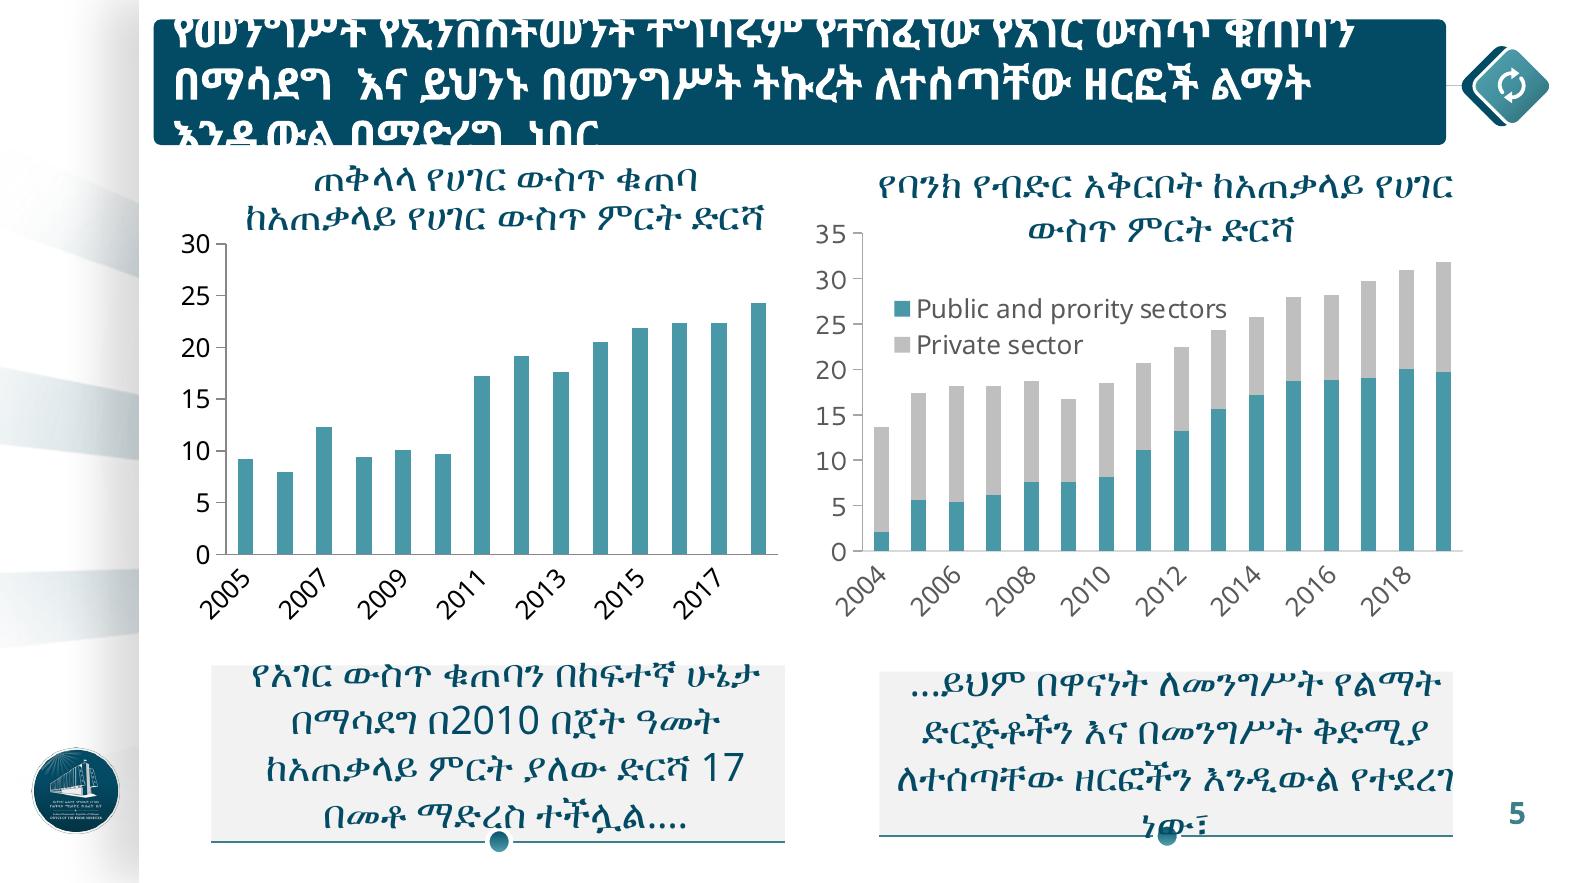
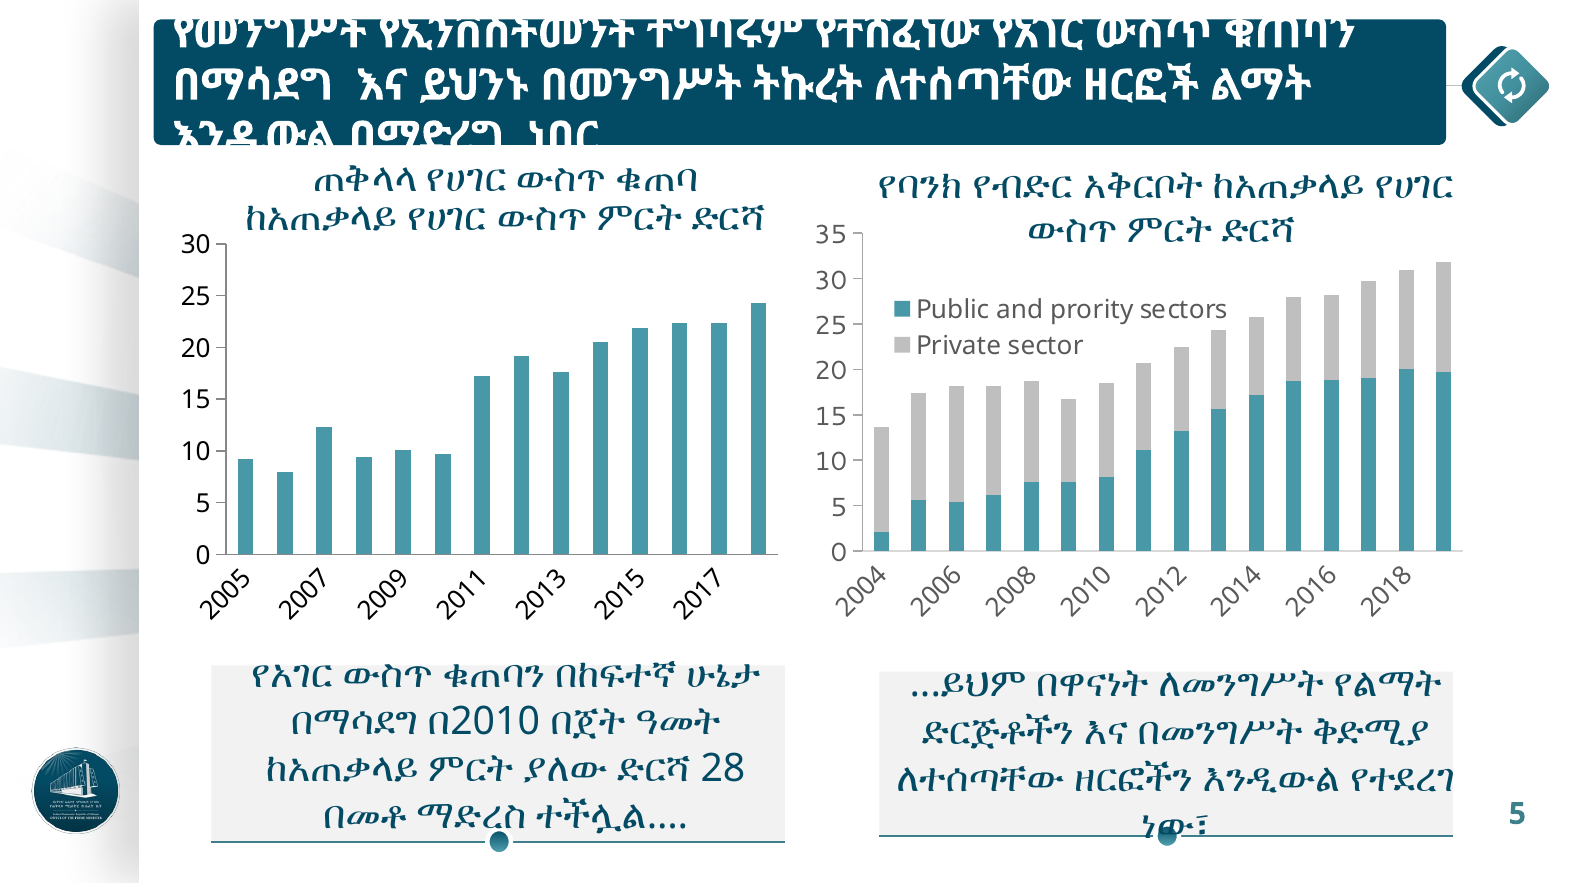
17: 17 -> 28 (723, 769)
